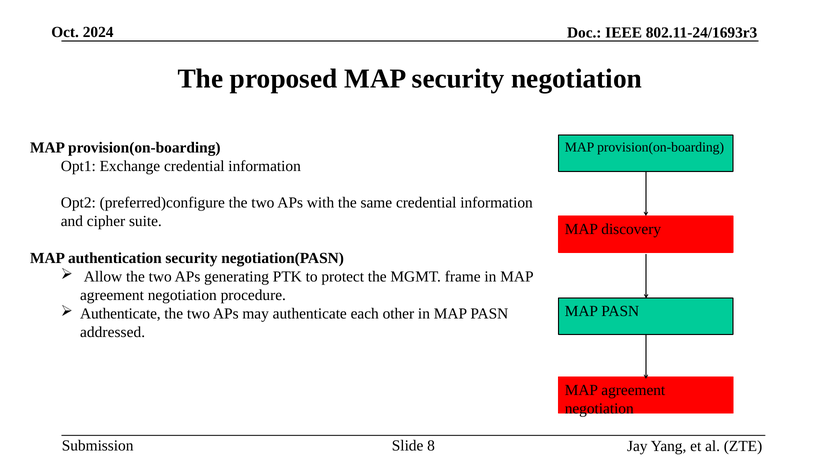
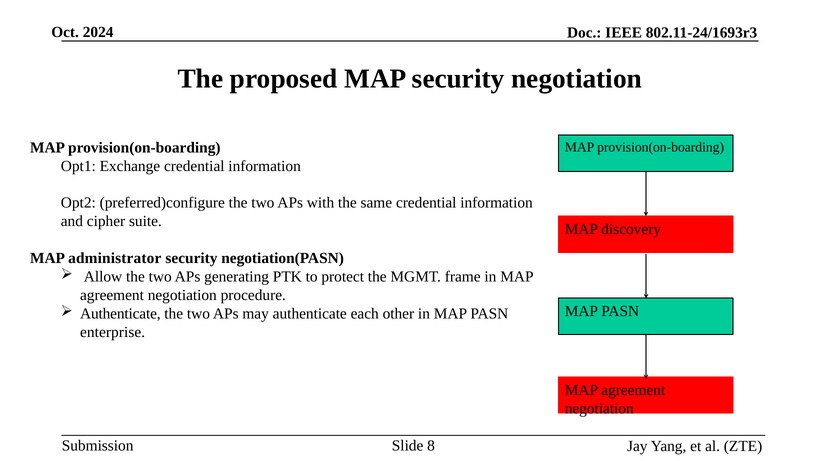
authentication: authentication -> administrator (115, 258)
addressed: addressed -> enterprise (113, 332)
